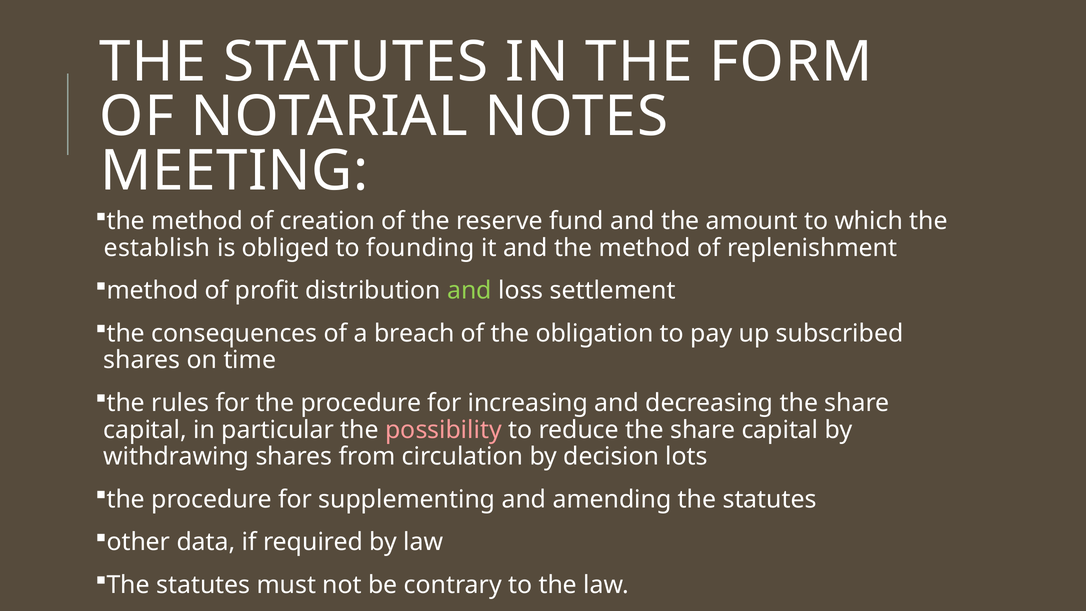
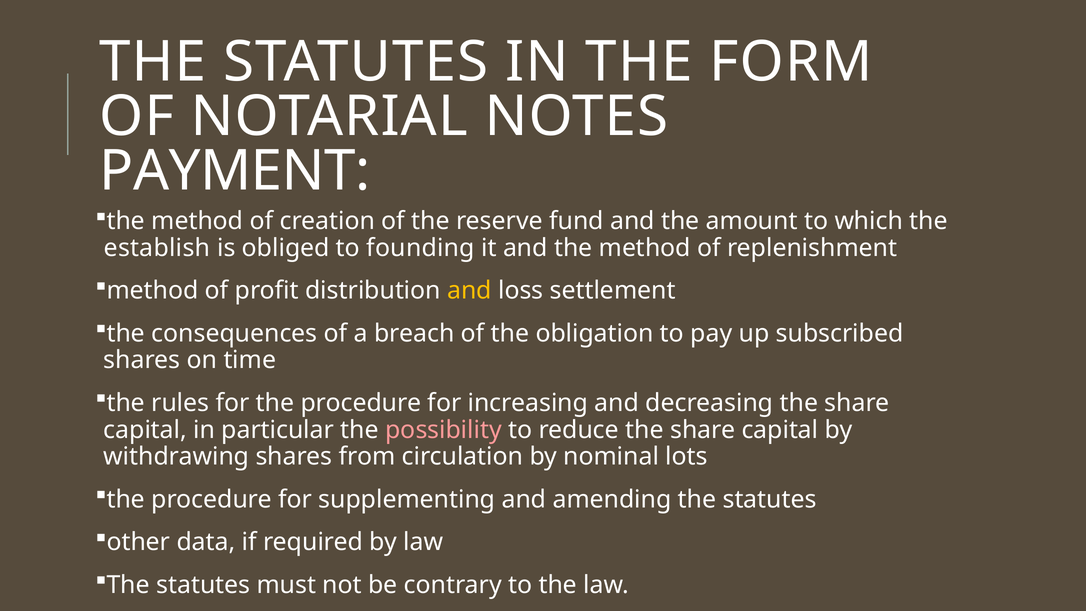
MEETING: MEETING -> PAYMENT (235, 171)
and colour: light green -> yellow (469, 291)
decision: decision -> nominal (611, 457)
